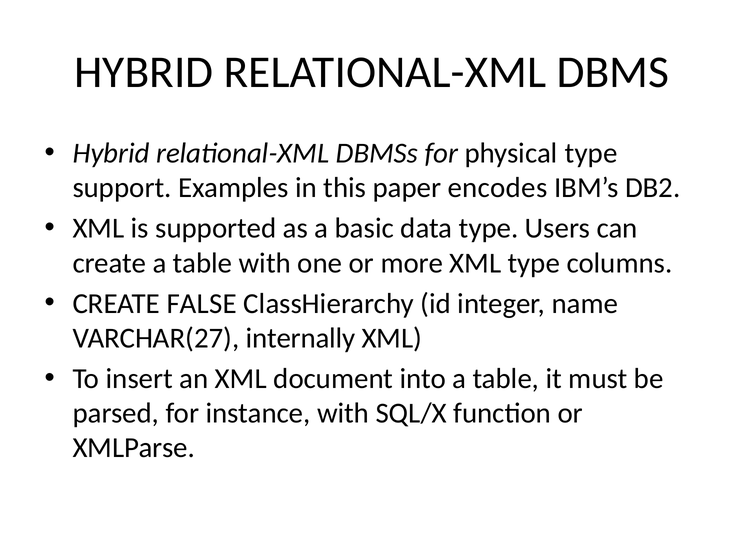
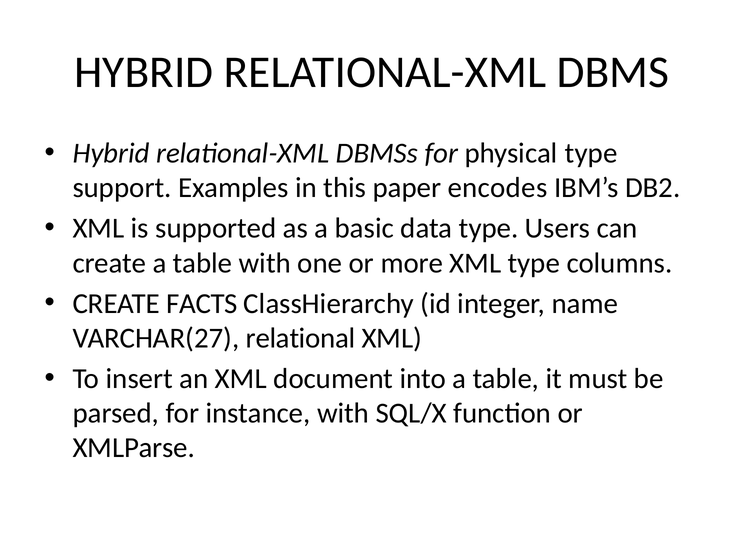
FALSE: FALSE -> FACTS (202, 303)
internally: internally -> relational (301, 338)
